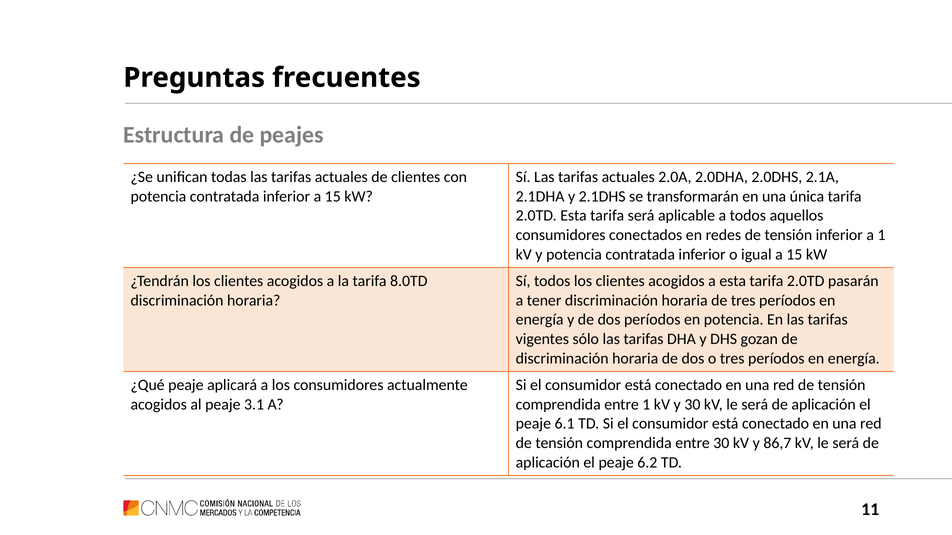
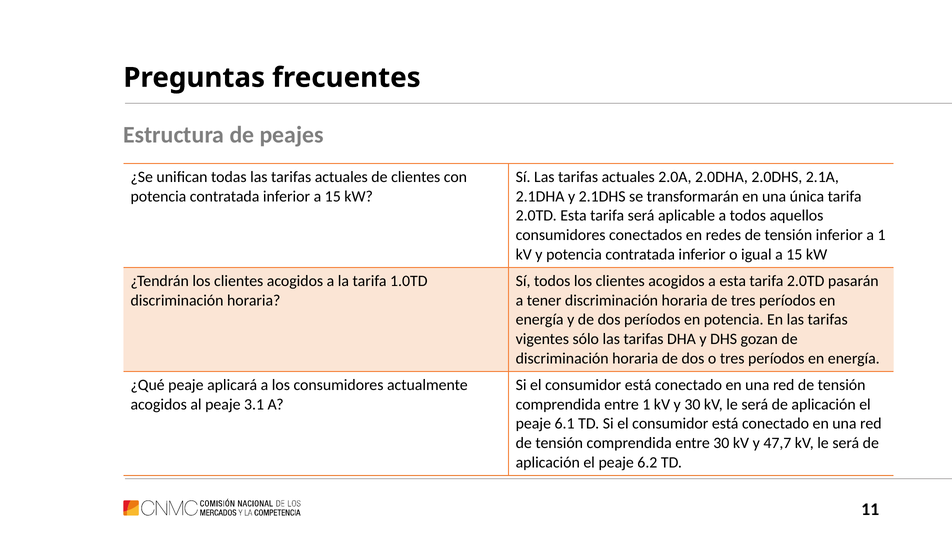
8.0TD: 8.0TD -> 1.0TD (409, 281)
86,7: 86,7 -> 47,7 (777, 444)
